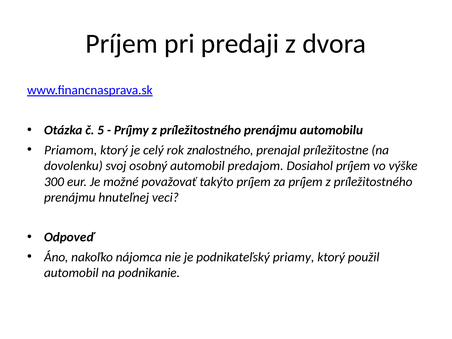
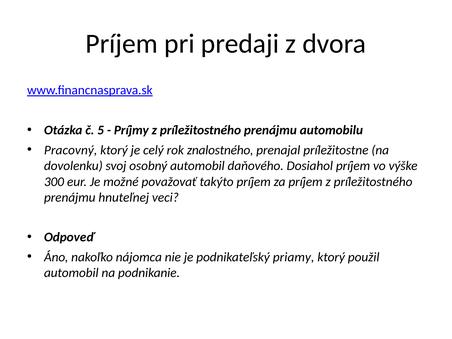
Priamom: Priamom -> Pracovný (71, 150)
predajom: predajom -> daňového (256, 166)
